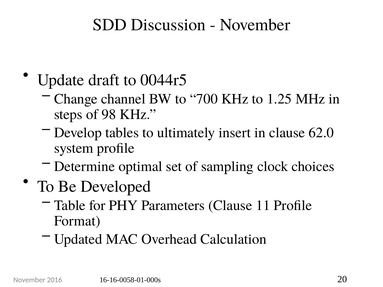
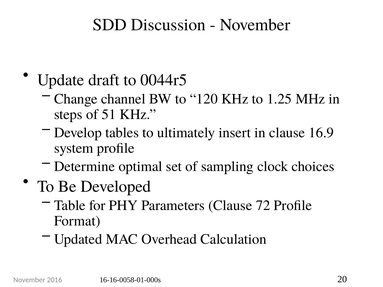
700: 700 -> 120 (204, 99)
98: 98 -> 51 (109, 115)
62.0: 62.0 -> 16.9 (321, 133)
11: 11 -> 72 (263, 206)
